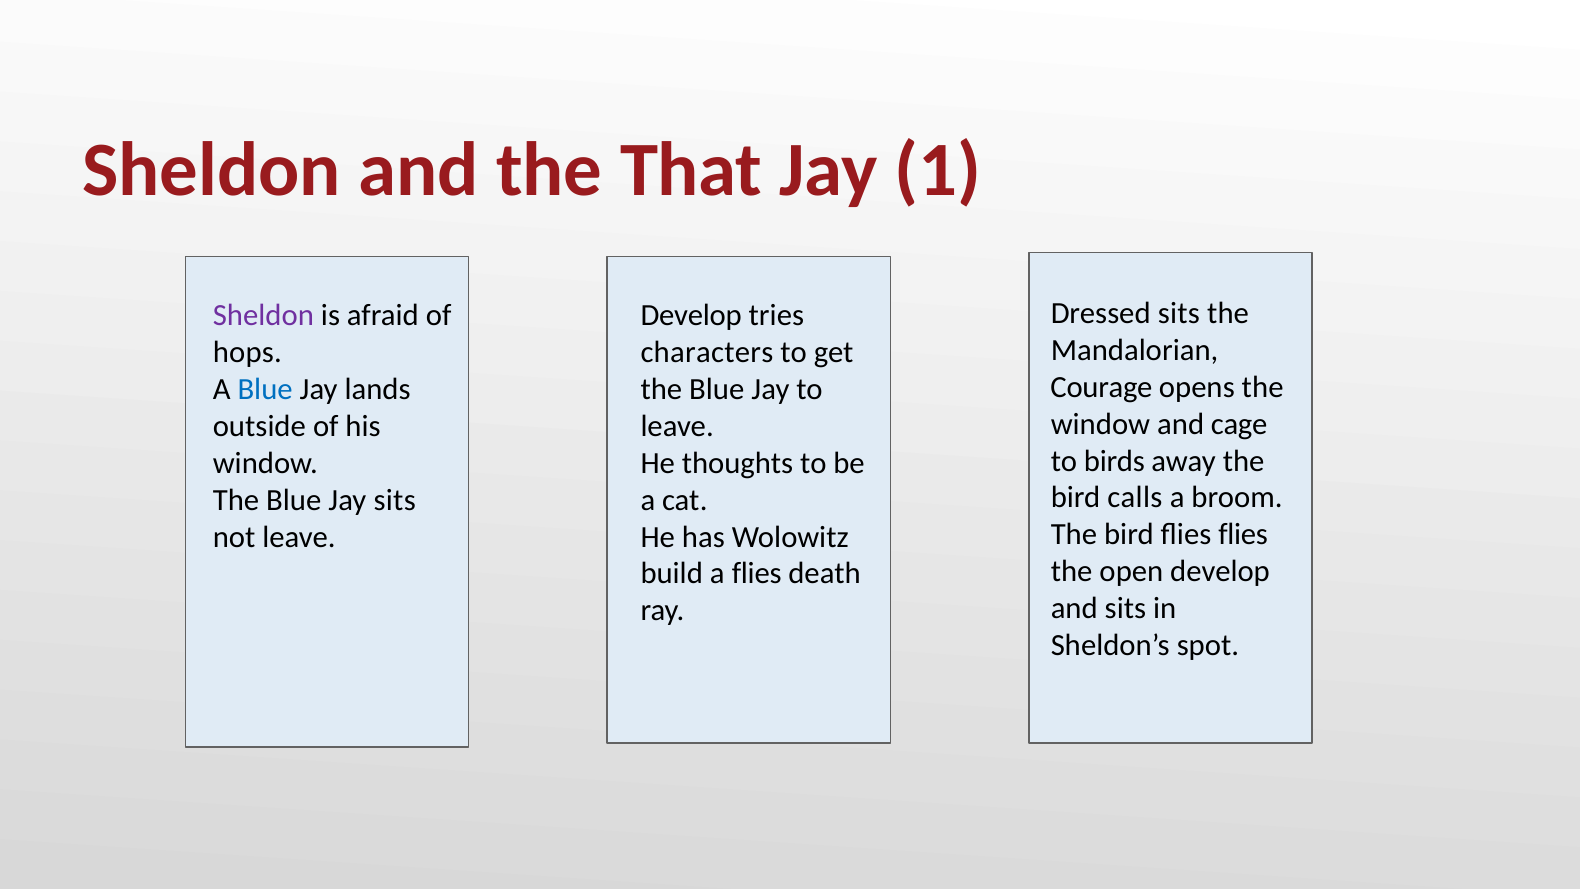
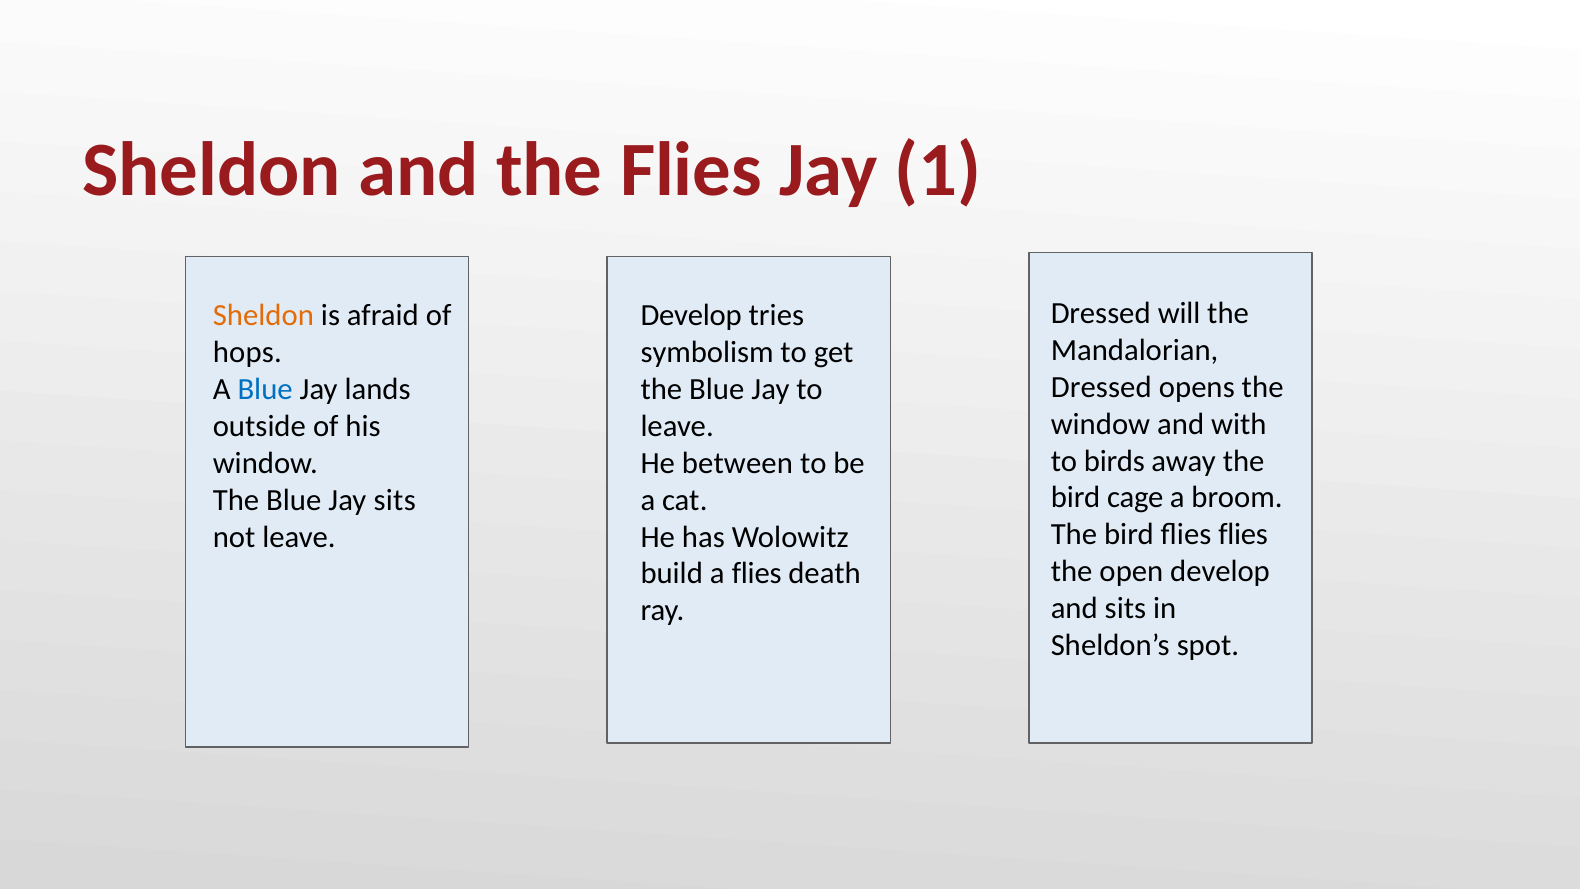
the That: That -> Flies (691, 171)
Dressed sits: sits -> will (1179, 313)
Sheldon colour: purple -> orange (263, 316)
characters: characters -> symbolism (707, 352)
Courage: Courage -> Dressed (1101, 387)
cage: cage -> with (1239, 424)
thoughts: thoughts -> between (737, 463)
calls: calls -> cage (1135, 498)
